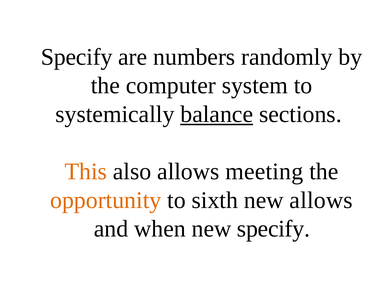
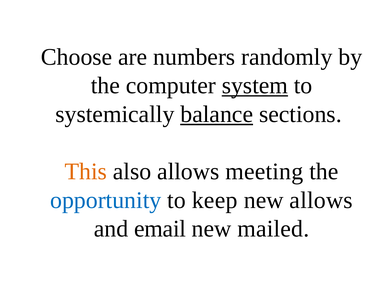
Specify: Specify -> Choose (77, 57)
system underline: none -> present (255, 85)
opportunity colour: orange -> blue (106, 200)
sixth: sixth -> keep (215, 200)
when: when -> email (160, 228)
new specify: specify -> mailed (273, 228)
